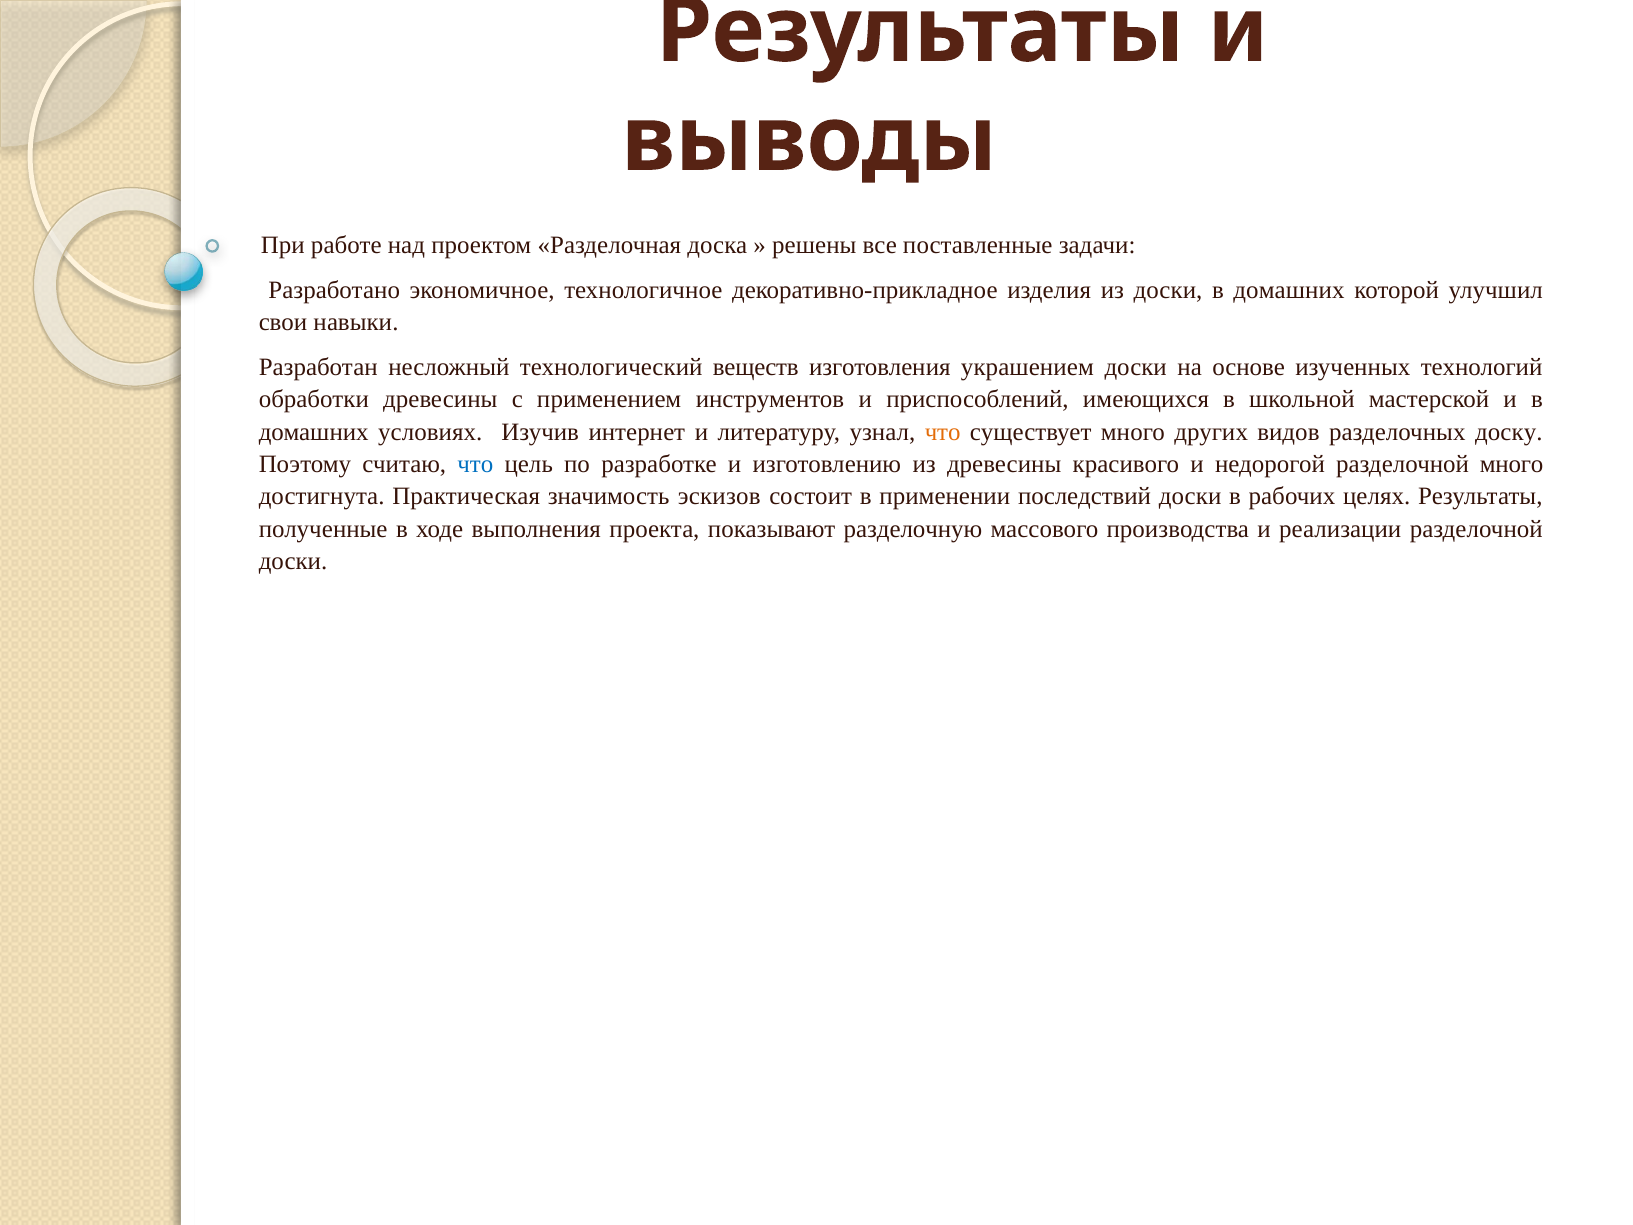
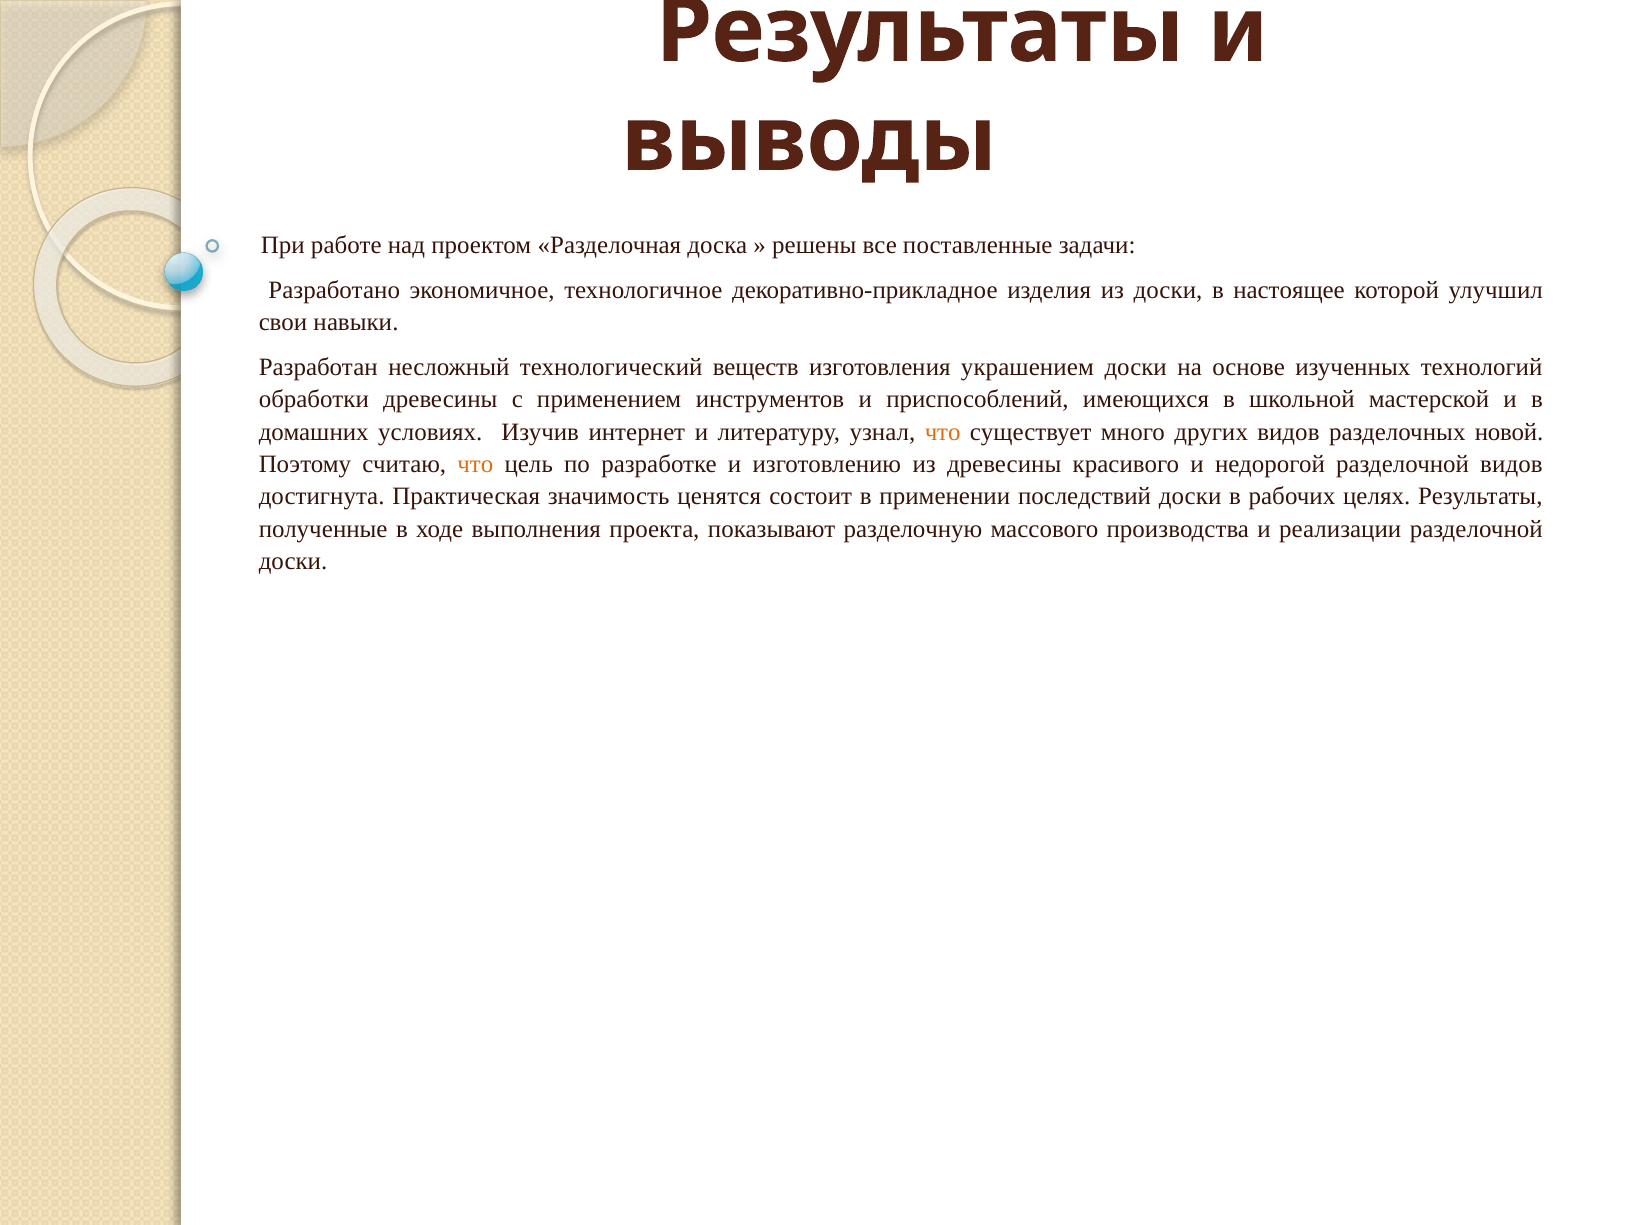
доски в домашних: домашних -> настоящее (1289, 290)
доску: доску -> новой (1509, 432)
что colour: blue -> orange (475, 464)
разделочной много: много -> видов (1511, 464)
эскизов: эскизов -> ценятся (719, 496)
